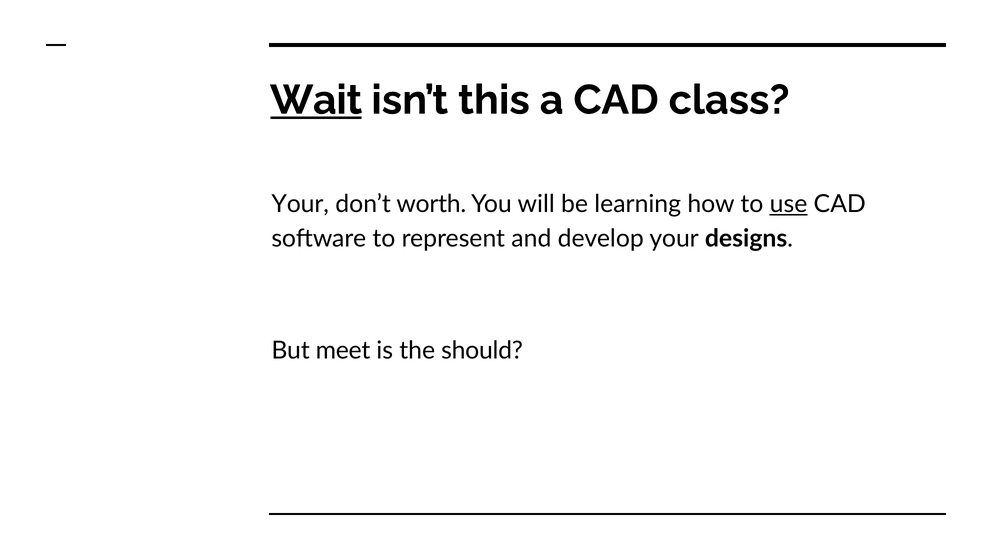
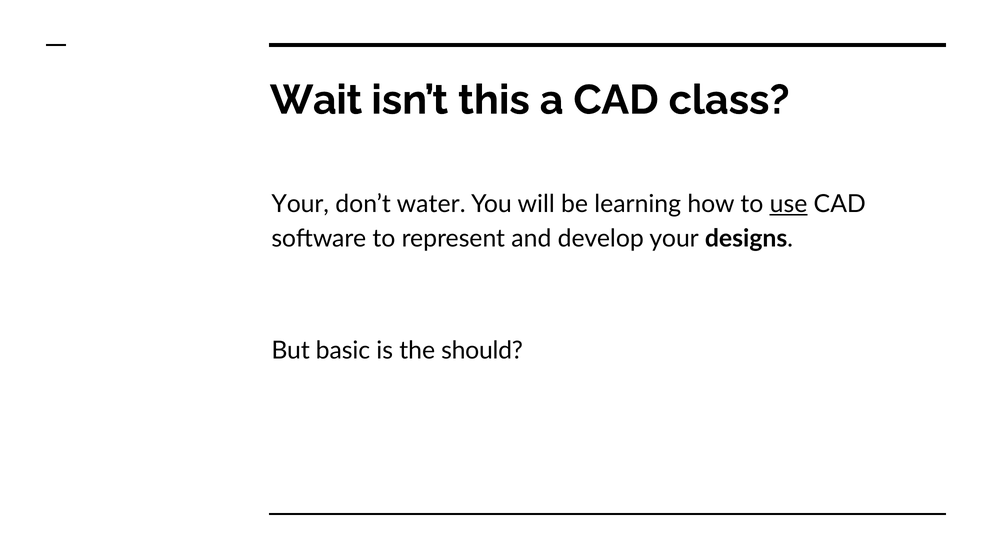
Wait underline: present -> none (316, 100)
worth: worth -> water (431, 204)
meet: meet -> basic (343, 351)
